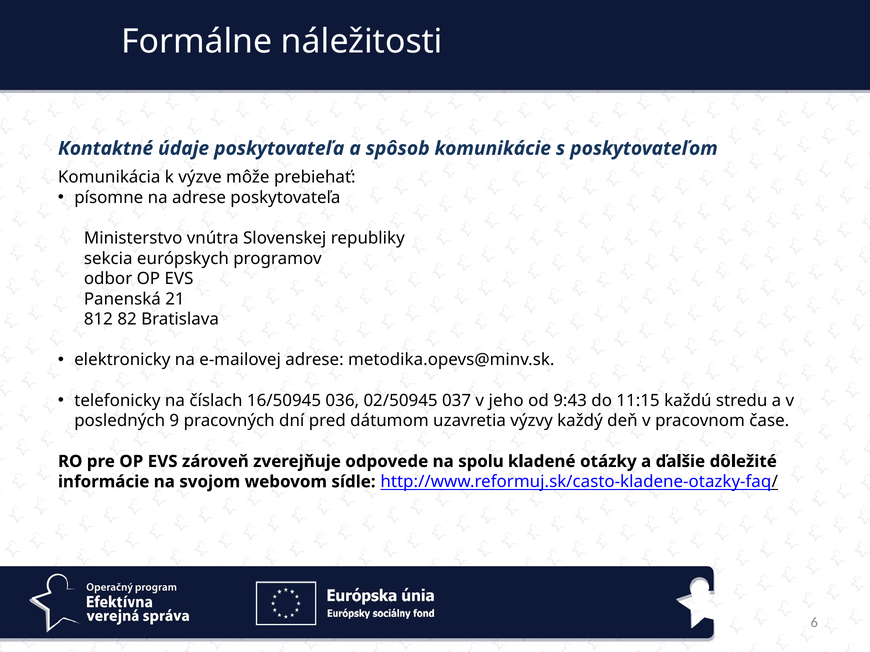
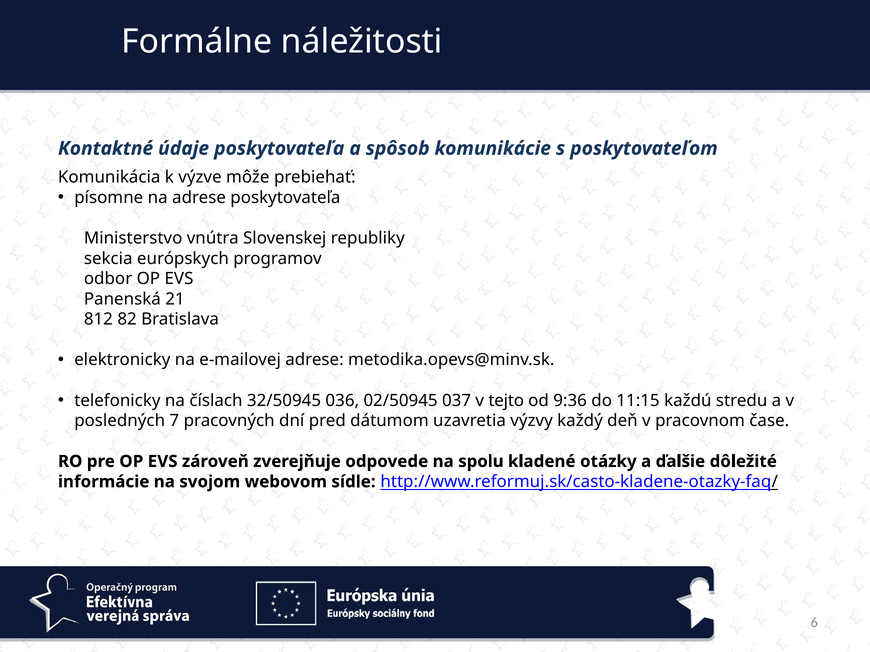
16/50945: 16/50945 -> 32/50945 (284, 401)
jeho: jeho -> tejto (506, 401)
9:43: 9:43 -> 9:36 (570, 401)
9: 9 -> 7 (174, 421)
